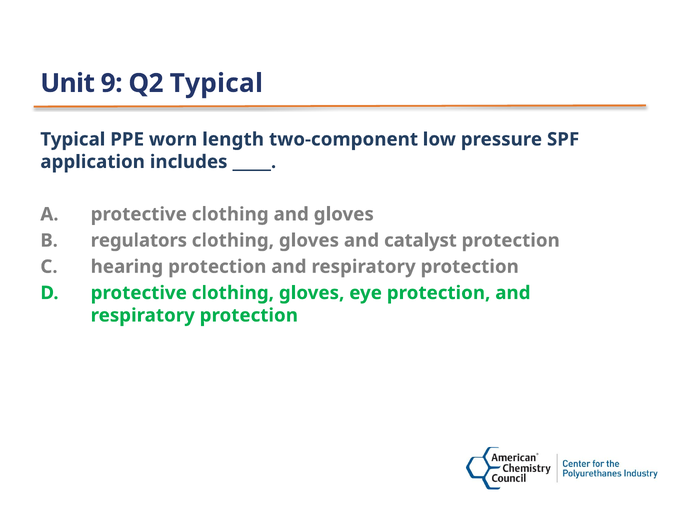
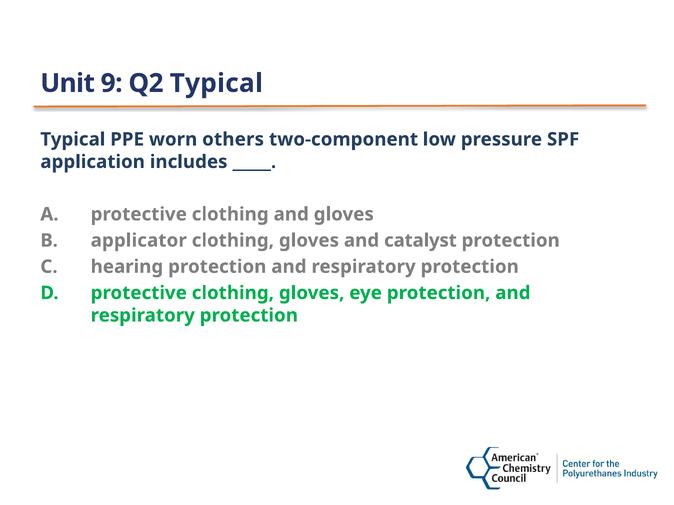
length: length -> others (233, 139)
regulators: regulators -> applicator (139, 241)
